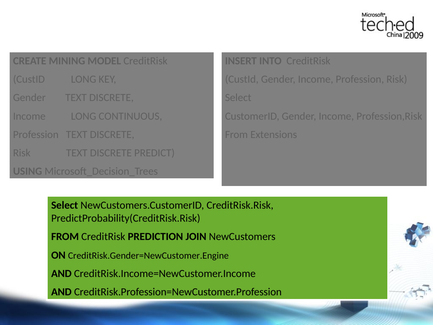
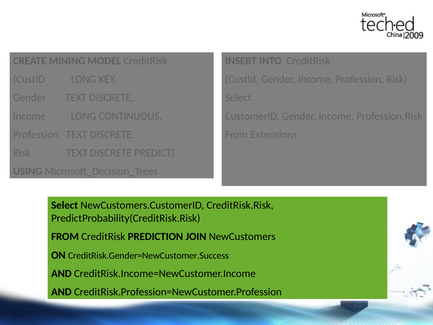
CreditRisk.Gender=NewCustomer.Engine: CreditRisk.Gender=NewCustomer.Engine -> CreditRisk.Gender=NewCustomer.Success (148, 255)
